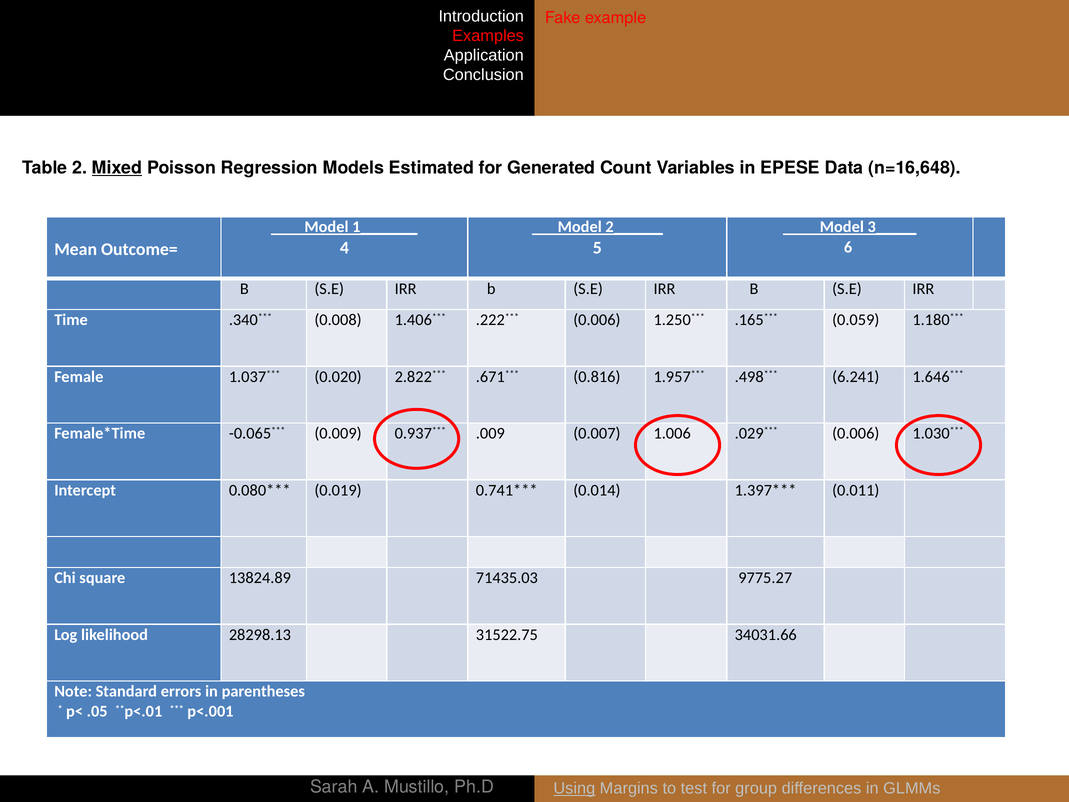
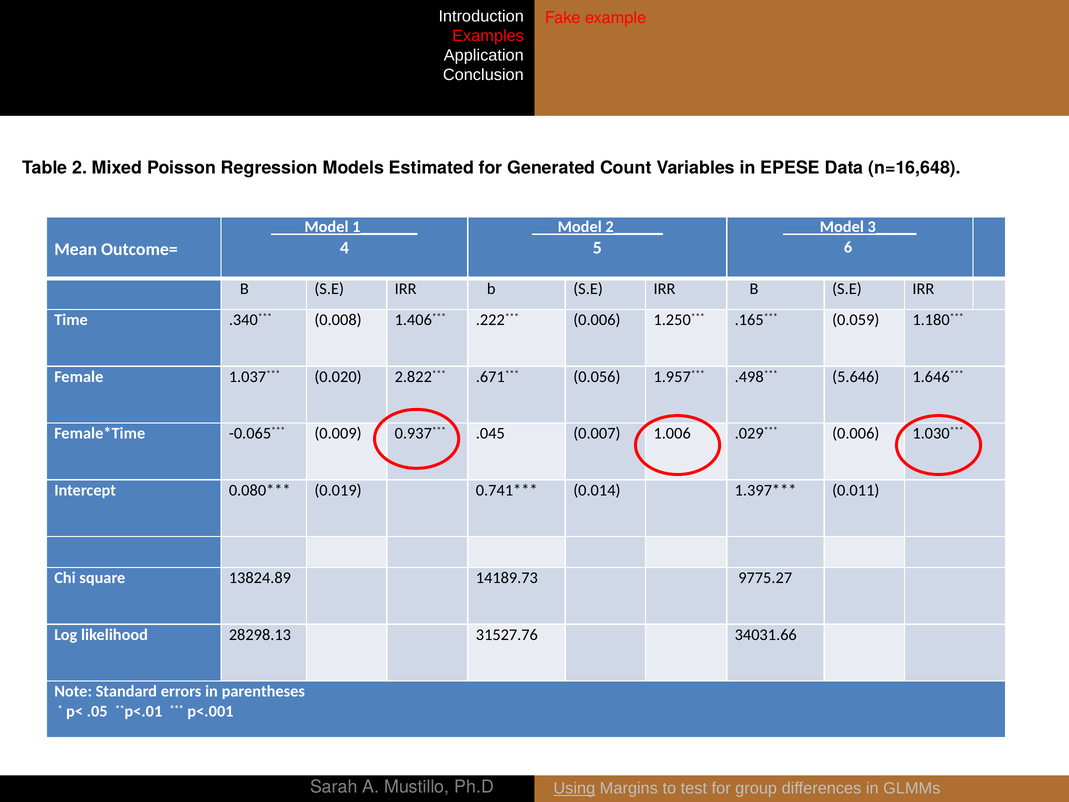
Mixed underline: present -> none (117, 168)
0.816: 0.816 -> 0.056 (597, 377)
6.241: 6.241 -> 5.646 (856, 377)
.009: .009 -> .045 (490, 433)
71435.03: 71435.03 -> 14189.73 (507, 578)
31522.75: 31522.75 -> 31527.76 (507, 634)
